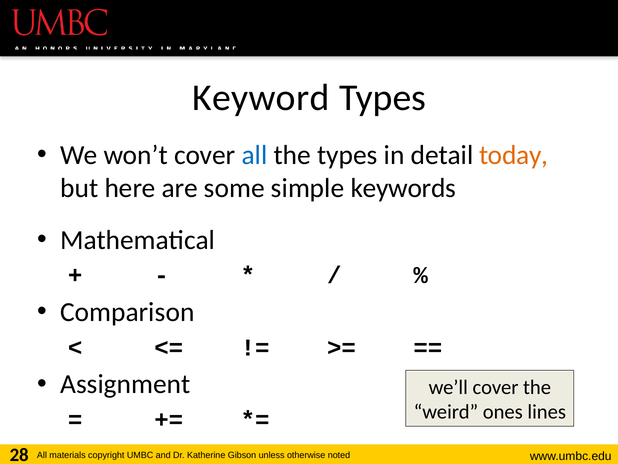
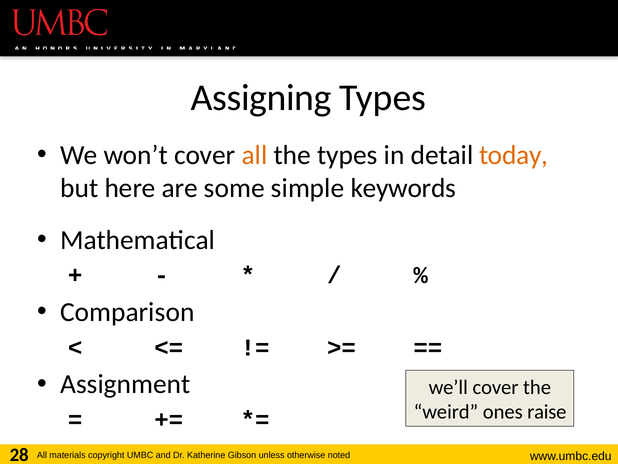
Keyword: Keyword -> Assigning (261, 98)
all colour: blue -> orange (254, 155)
lines: lines -> raise (547, 412)
